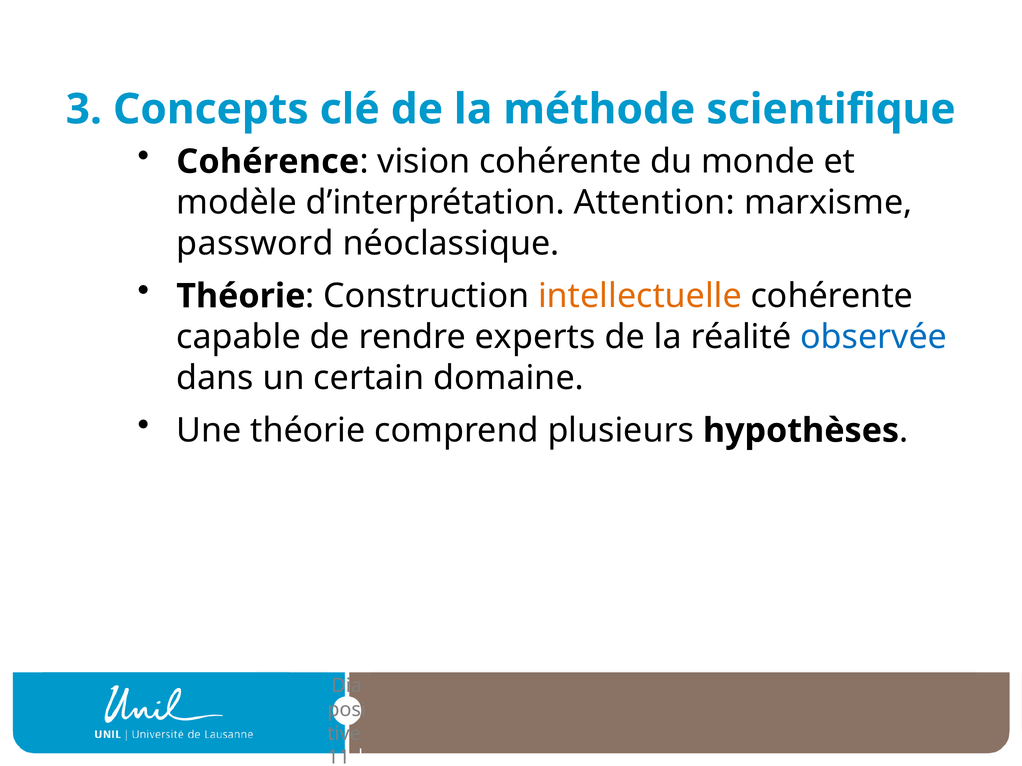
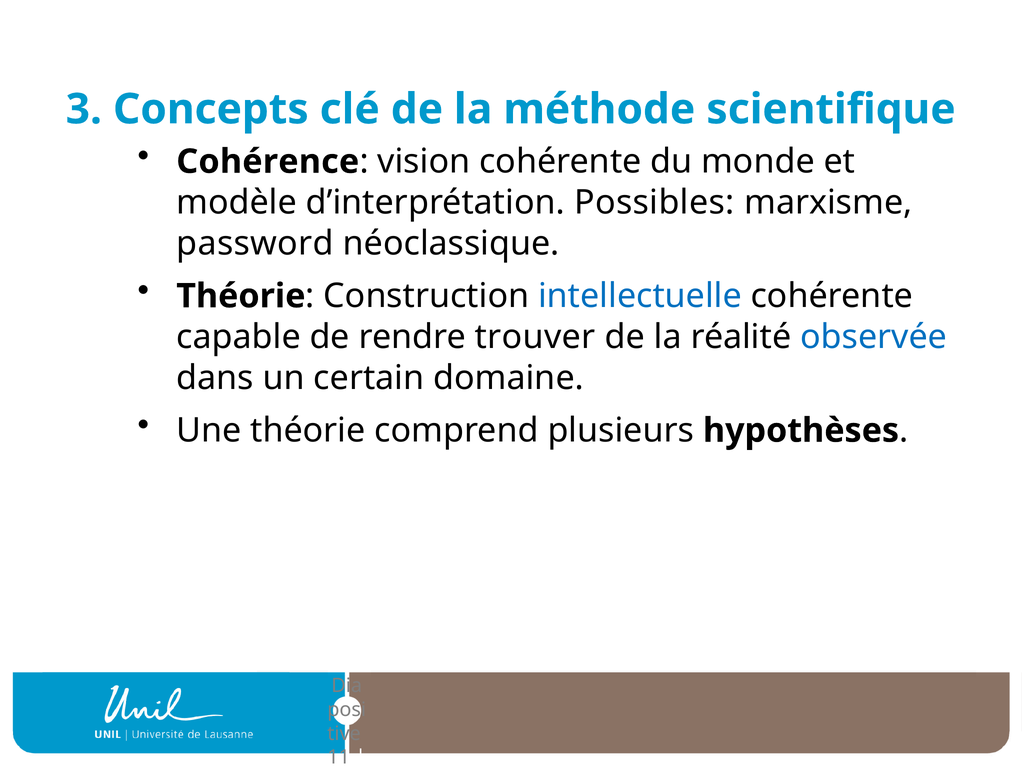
Attention: Attention -> Possibles (654, 203)
intellectuelle colour: orange -> blue (640, 296)
experts: experts -> trouver (535, 337)
